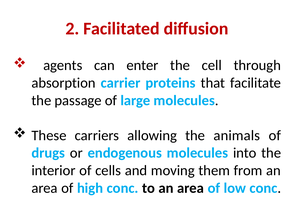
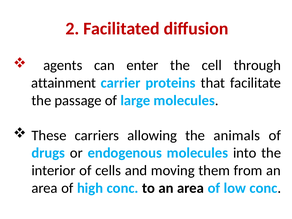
absorption: absorption -> attainment (64, 83)
